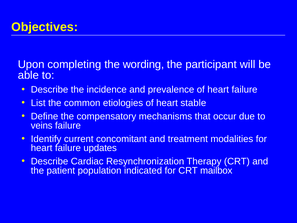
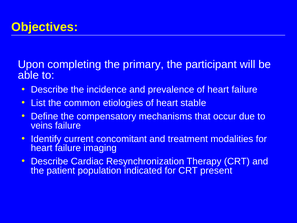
wording: wording -> primary (143, 64)
updates: updates -> imaging (100, 148)
mailbox: mailbox -> present (216, 170)
